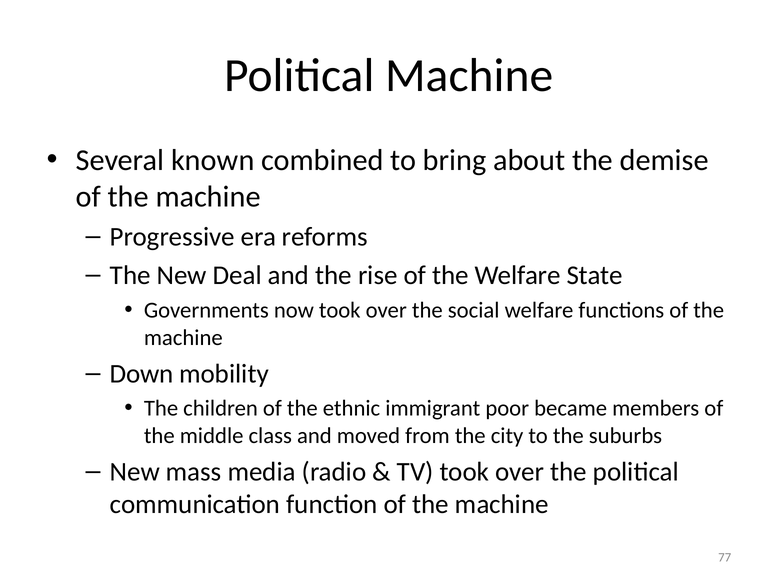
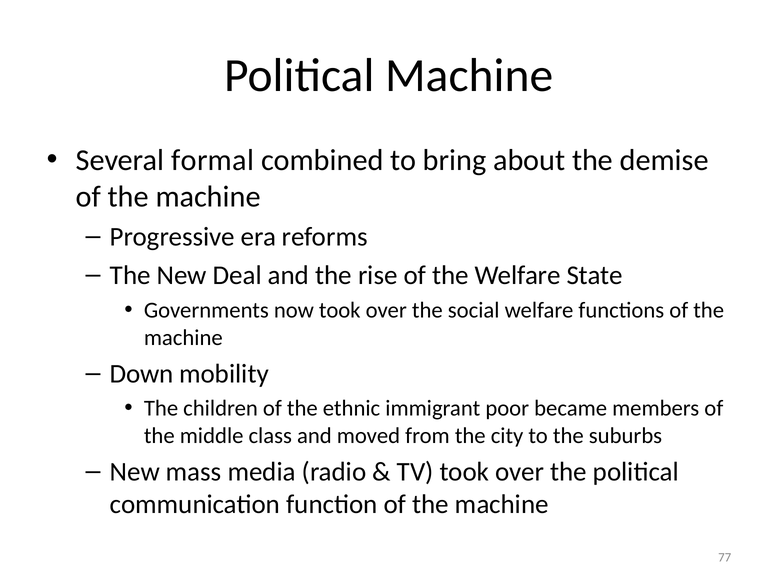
known: known -> formal (213, 160)
